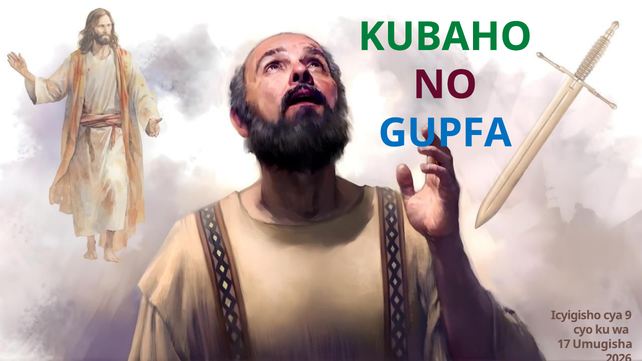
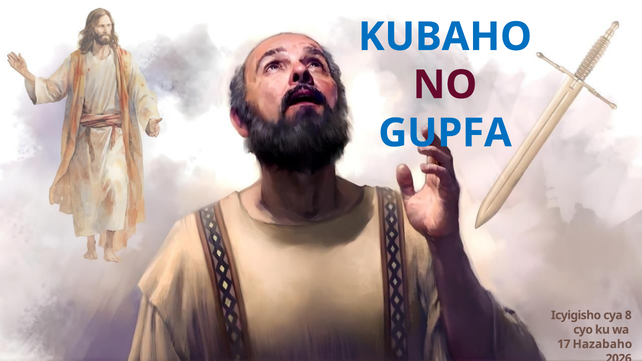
KUBAHO colour: green -> blue (445, 37)
9: 9 -> 8 (628, 315)
Umugisha: Umugisha -> Hazabaho (602, 344)
